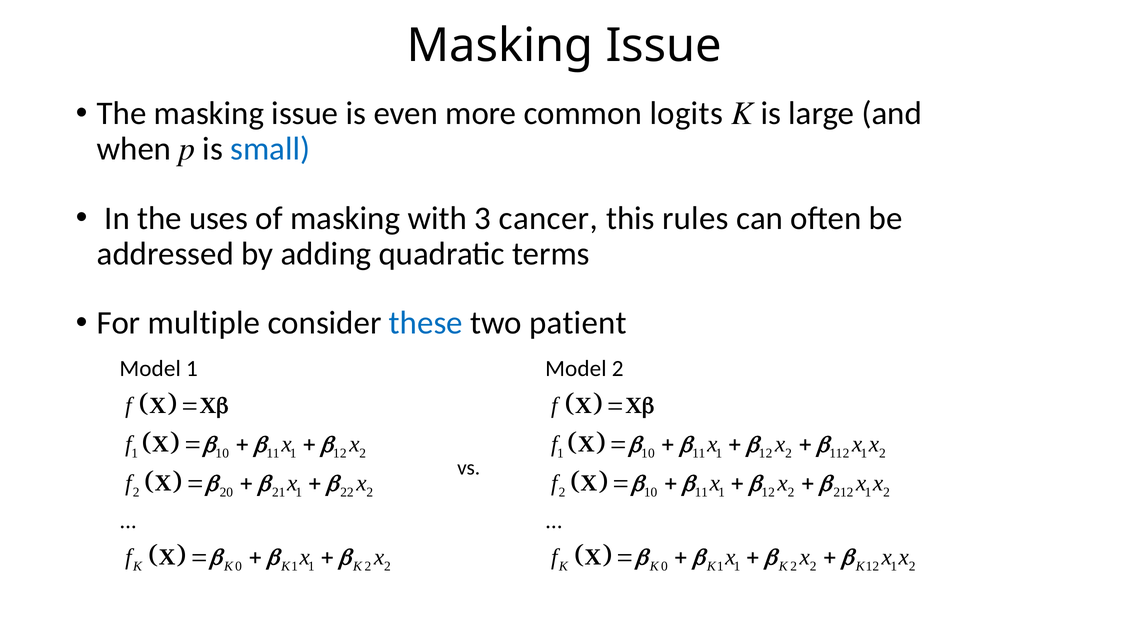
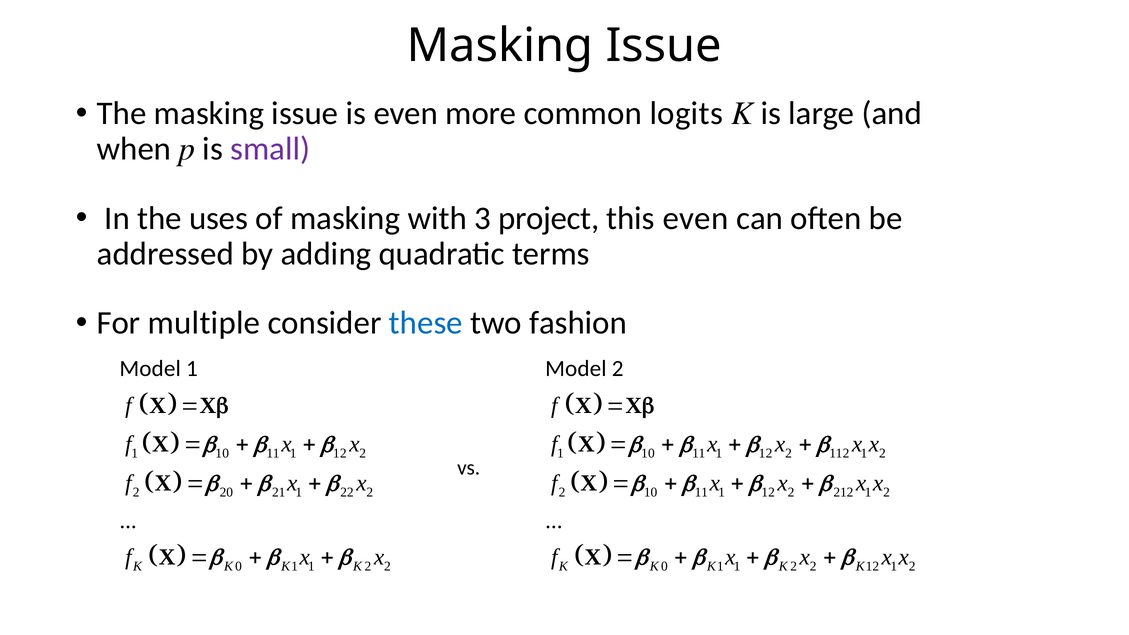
small colour: blue -> purple (270, 149)
cancer: cancer -> project (549, 218)
this rules: rules -> even (695, 218)
patient: patient -> fashion (578, 323)
